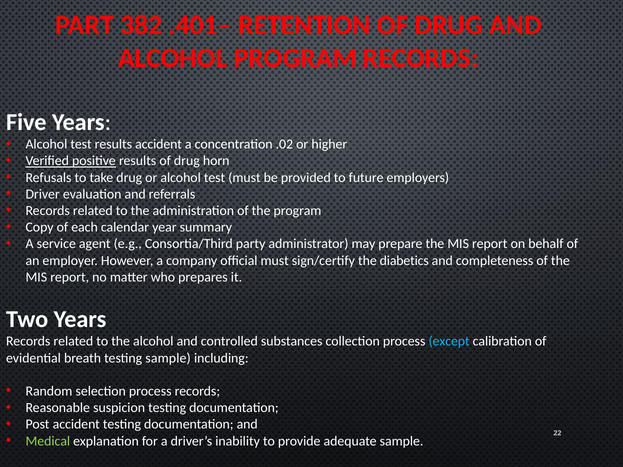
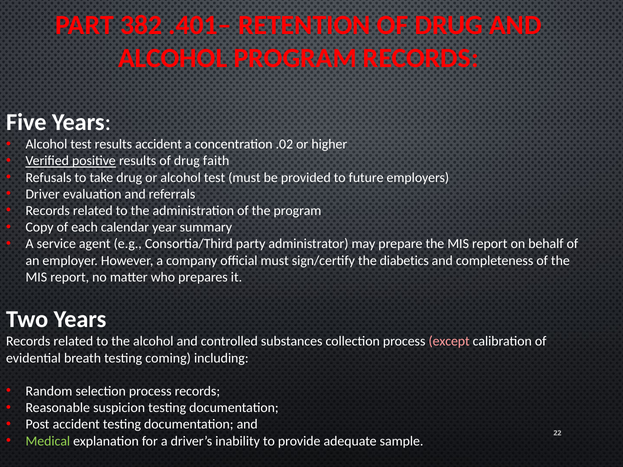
horn: horn -> faith (216, 161)
except colour: light blue -> pink (449, 342)
testing sample: sample -> coming (168, 358)
